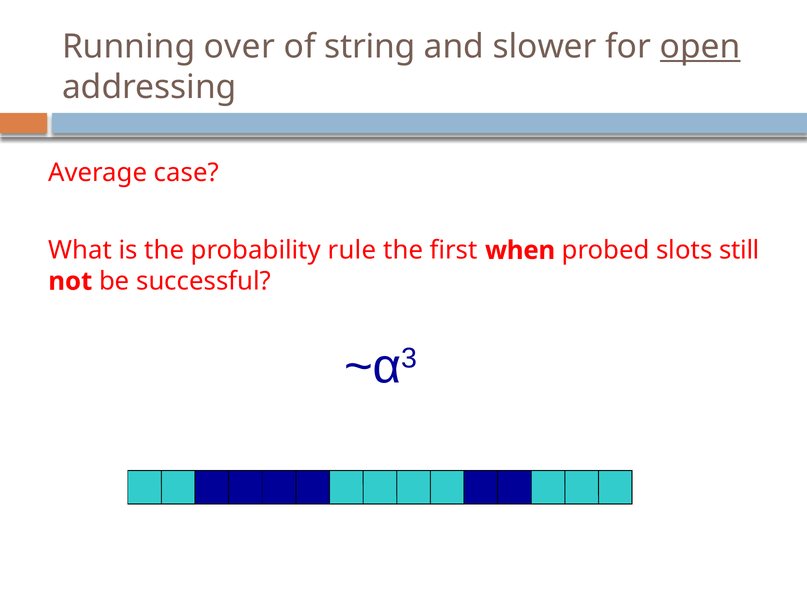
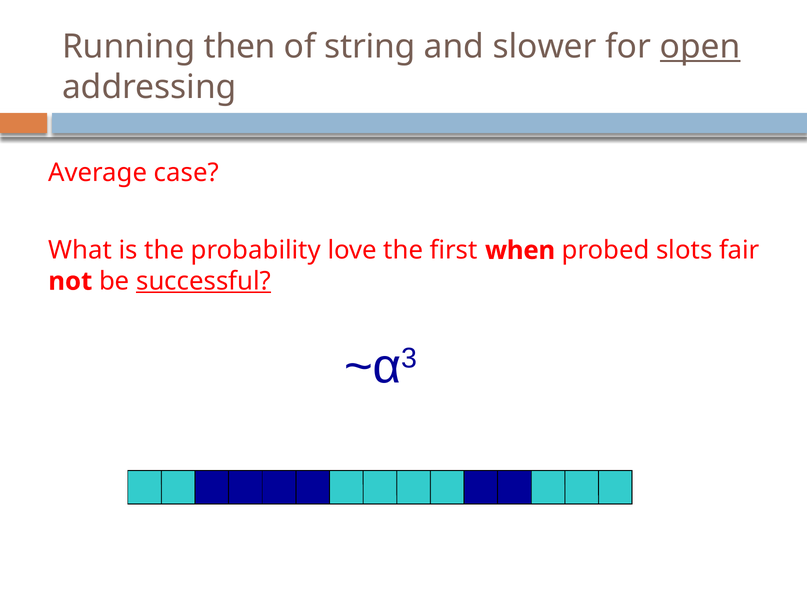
over: over -> then (240, 47)
rule: rule -> love (352, 250)
still: still -> fair (739, 250)
successful underline: none -> present (204, 281)
